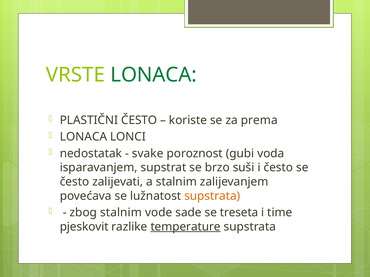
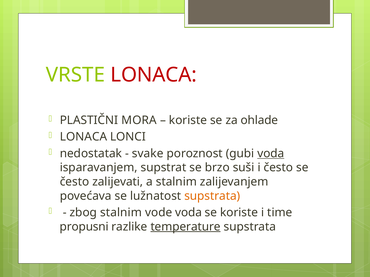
LONACA colour: green -> red (154, 75)
PLASTIČNI ČESTO: ČESTO -> MORA (139, 120)
prema: prema -> ohlade (259, 120)
voda underline: none -> present (271, 154)
vode sade: sade -> voda (189, 213)
se treseta: treseta -> koriste (239, 213)
pjeskovit: pjeskovit -> propusni (84, 227)
